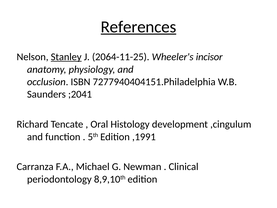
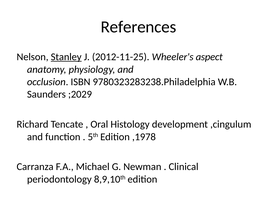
References underline: present -> none (139, 27)
2064-11-25: 2064-11-25 -> 2012-11-25 (121, 57)
incisor: incisor -> aspect (209, 57)
7277940404151.Philadelphia: 7277940404151.Philadelphia -> 9780323283238.Philadelphia (154, 82)
;2041: ;2041 -> ;2029 (80, 94)
,1991: ,1991 -> ,1978 (144, 137)
